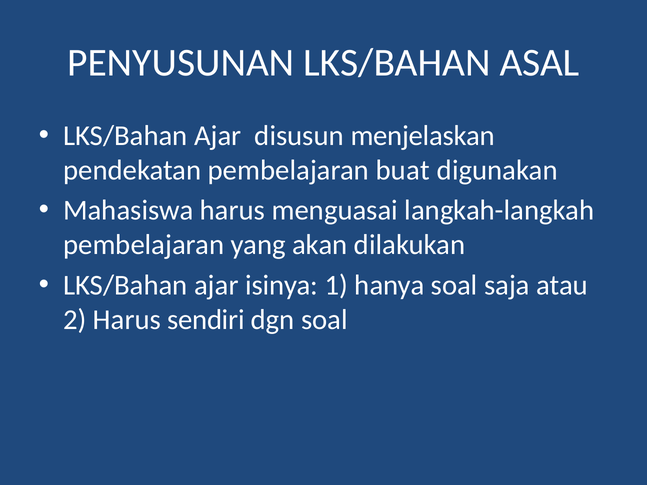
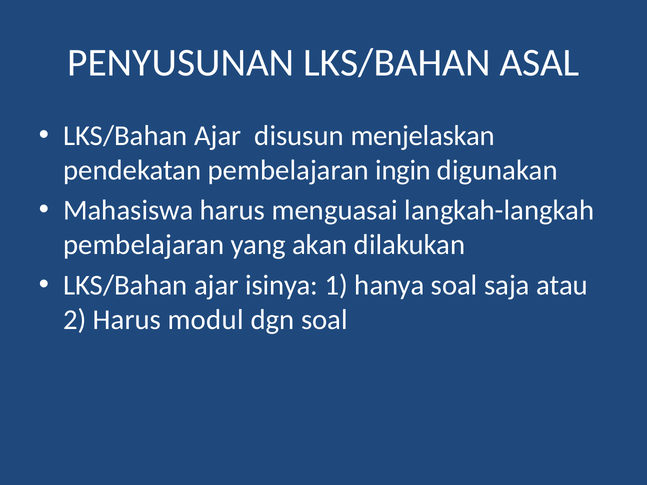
buat: buat -> ingin (403, 170)
sendiri: sendiri -> modul (206, 320)
